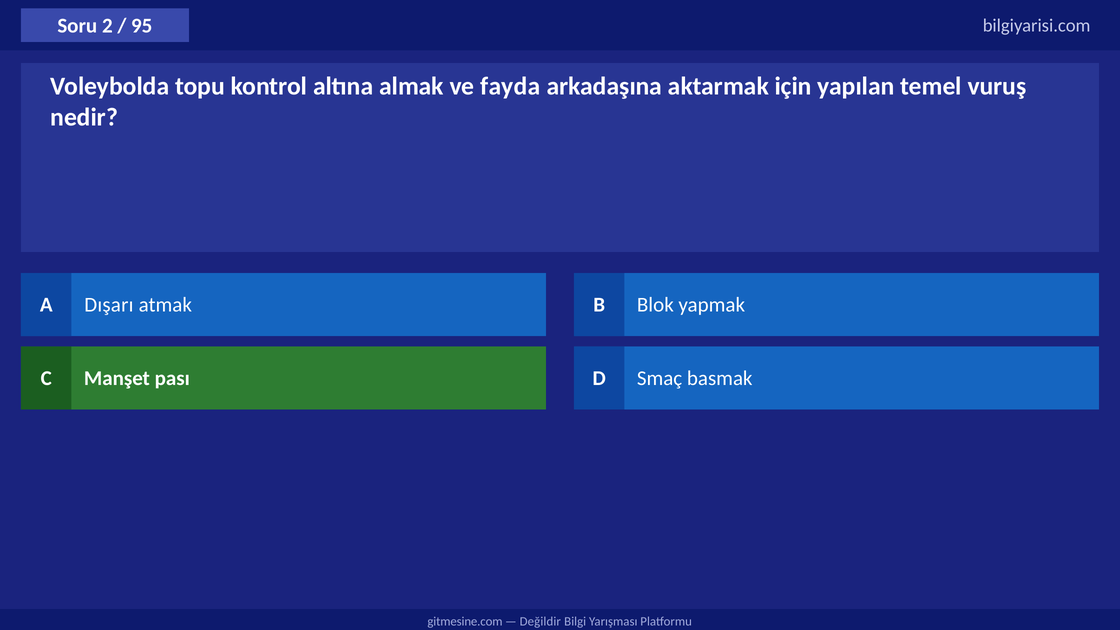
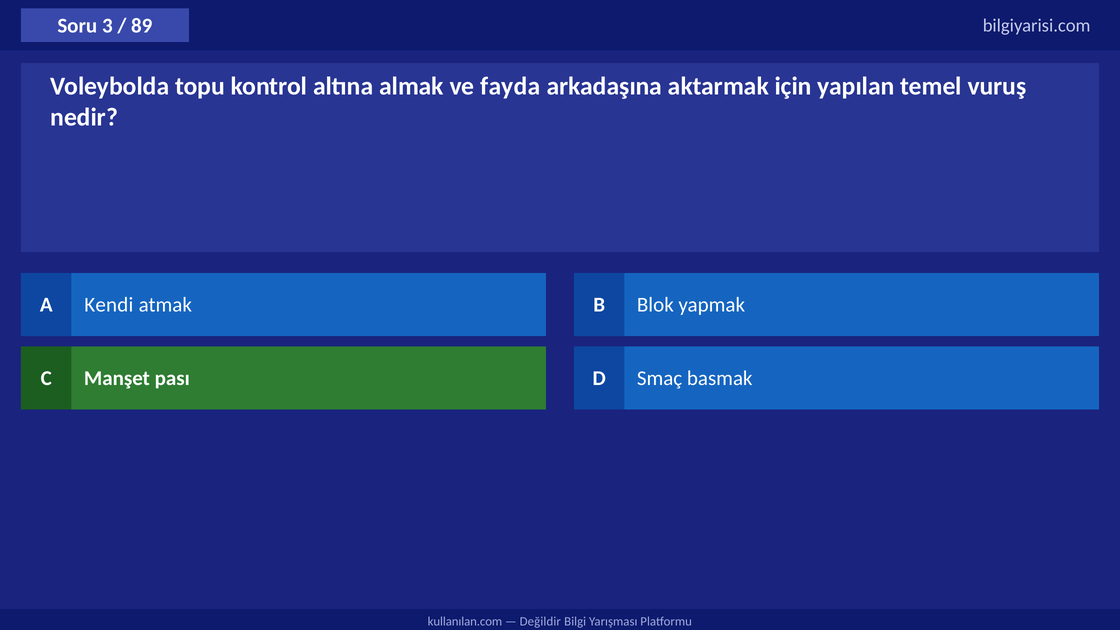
2: 2 -> 3 (107, 26)
95: 95 -> 89 (142, 26)
Dışarı: Dışarı -> Kendi (109, 305)
gitmesine.com: gitmesine.com -> kullanılan.com (465, 621)
